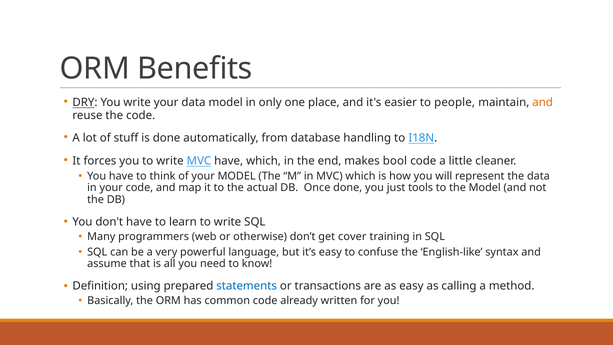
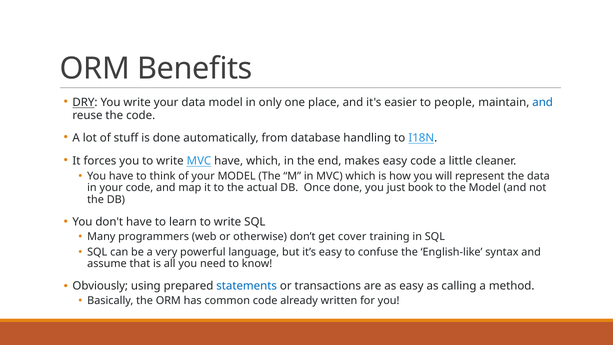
and colour: orange -> blue (543, 103)
makes bool: bool -> easy (395, 161)
tools: tools -> book (421, 188)
Definition: Definition -> Obviously (100, 286)
